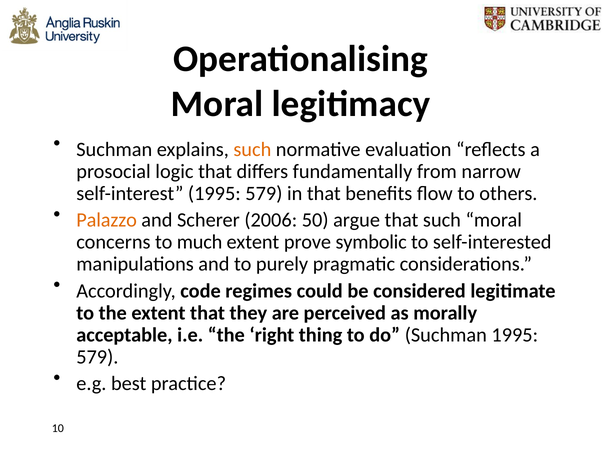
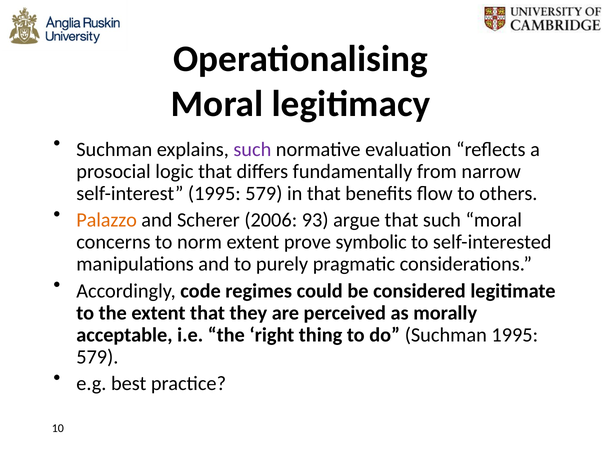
such colour: orange -> purple (252, 149)
50: 50 -> 93 (315, 220)
much: much -> norm (199, 242)
